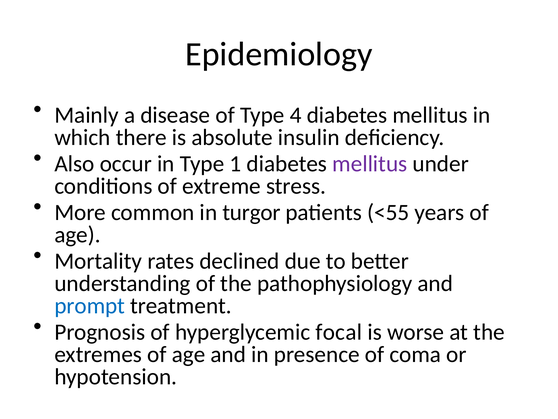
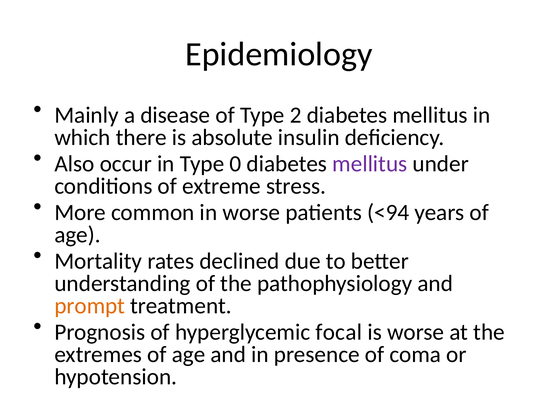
4: 4 -> 2 (296, 115)
1: 1 -> 0 (235, 164)
in turgor: turgor -> worse (251, 212)
<55: <55 -> <94 (388, 212)
prompt colour: blue -> orange (90, 306)
